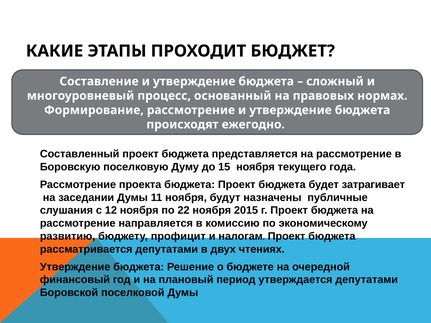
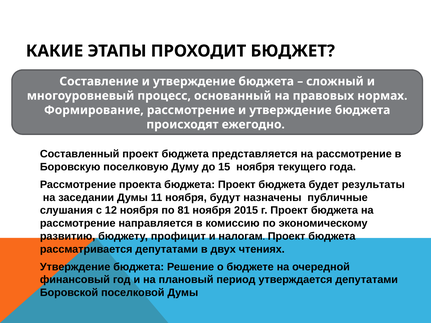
затрагивает: затрагивает -> результаты (373, 185)
22: 22 -> 81 (184, 211)
